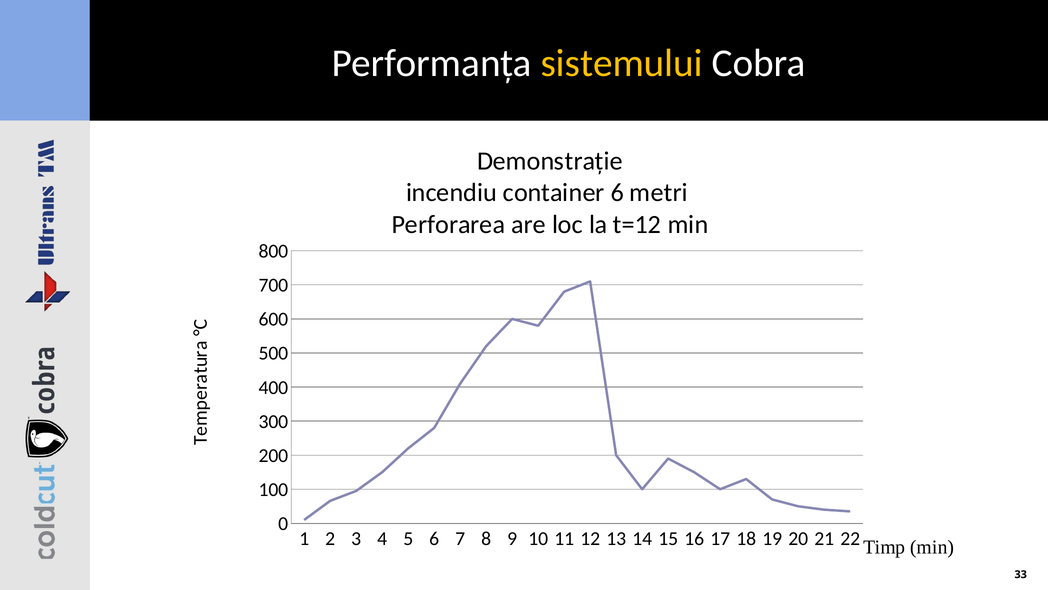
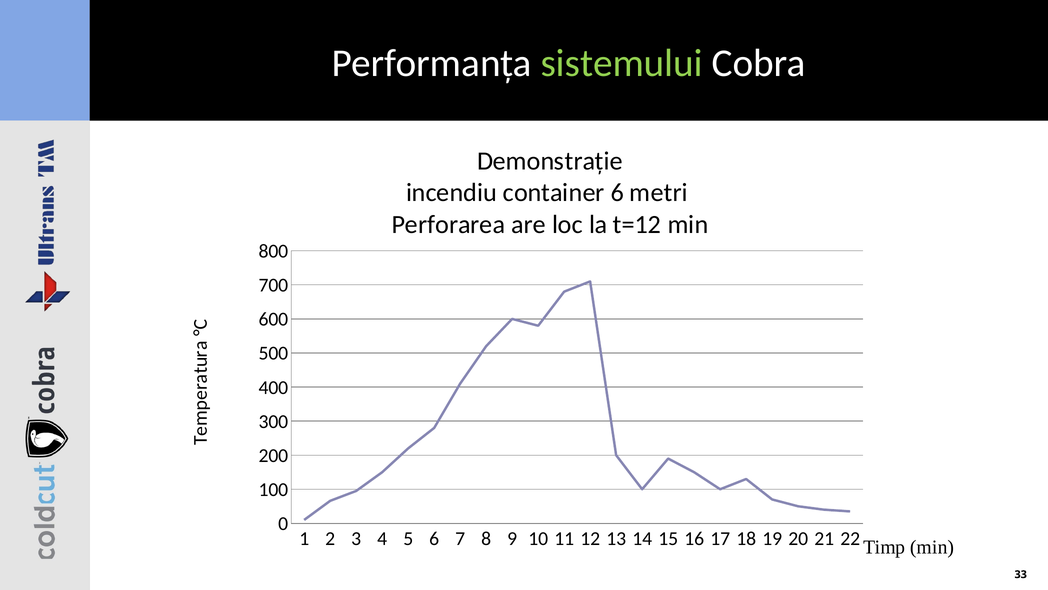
sistemului colour: yellow -> light green (622, 63)
